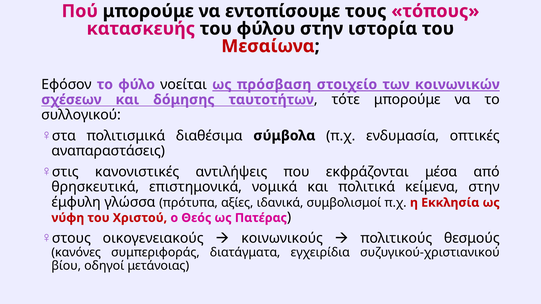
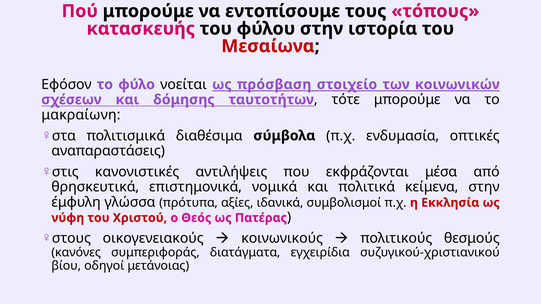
συλλογικού: συλλογικού -> μακραίωνη (81, 115)
